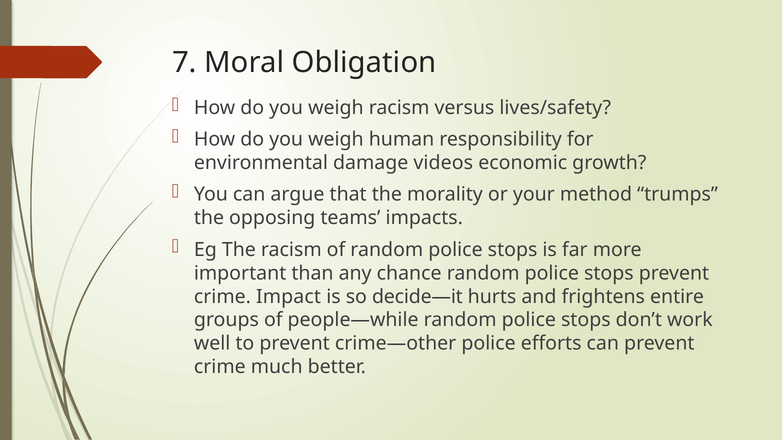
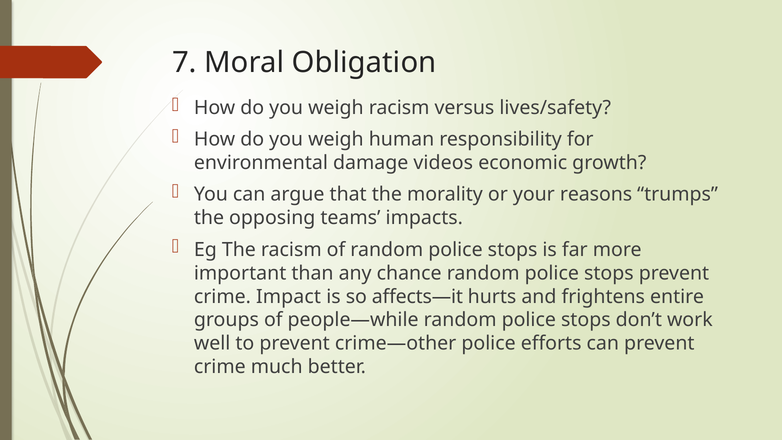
method: method -> reasons (596, 194)
decide—it: decide—it -> affects—it (417, 296)
